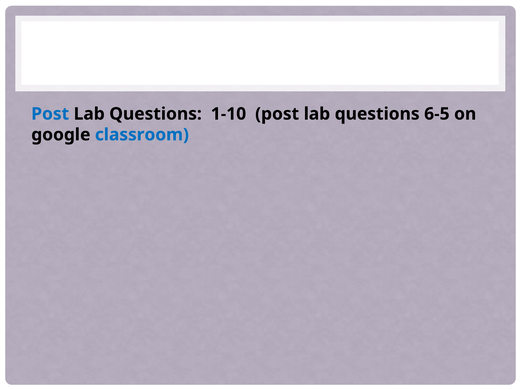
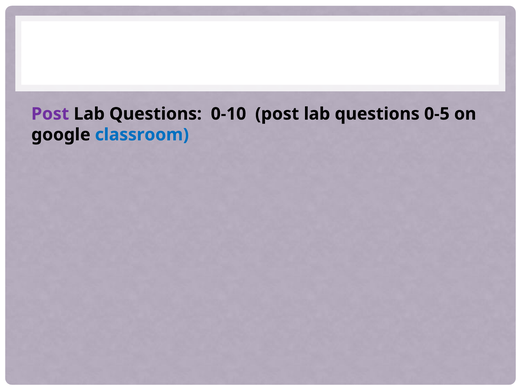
Post colour: blue -> purple (50, 114)
1-10: 1-10 -> 0-10 (228, 114)
6-5: 6-5 -> 0-5 (437, 114)
